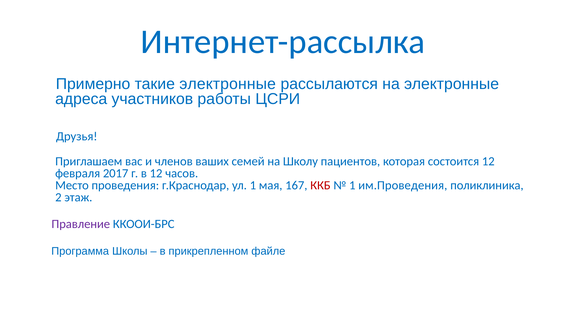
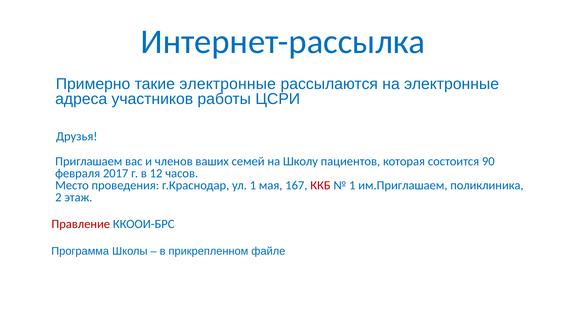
состоится 12: 12 -> 90 (488, 161)
им.Проведения: им.Проведения -> им.Приглашаем (403, 186)
Правление colour: purple -> red (81, 224)
